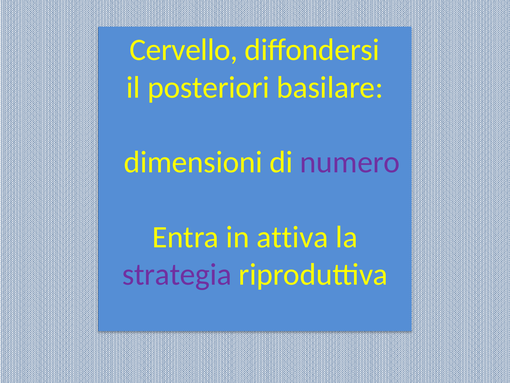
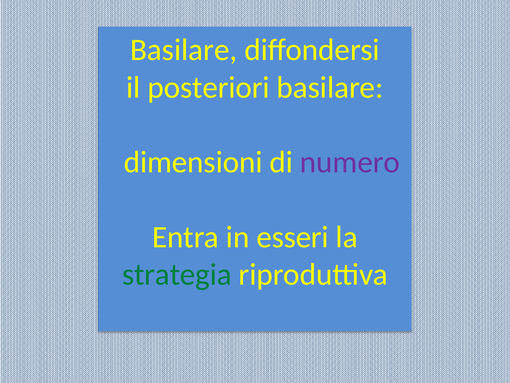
Cervello: Cervello -> Basilare (184, 50)
attiva: attiva -> esseri (293, 237)
strategia colour: purple -> green (177, 274)
